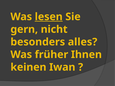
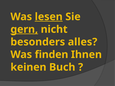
gern underline: none -> present (24, 29)
früher: früher -> finden (52, 55)
Iwan: Iwan -> Buch (62, 67)
